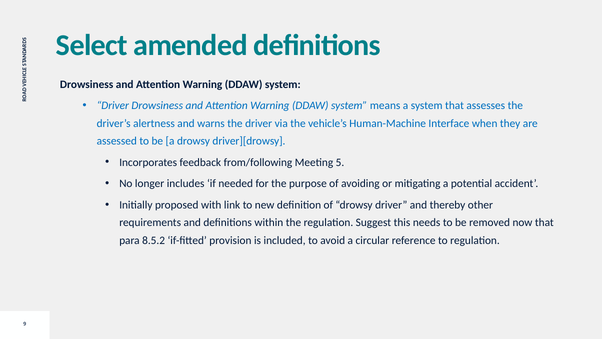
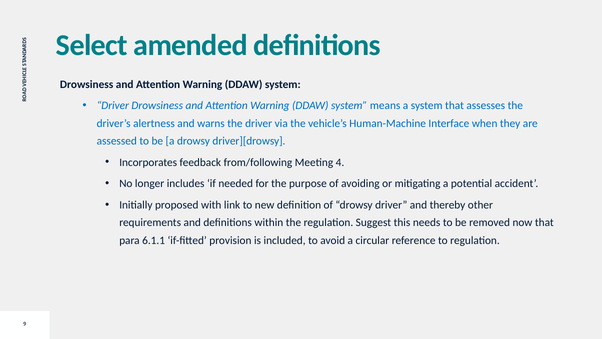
5: 5 -> 4 (340, 162)
8.5.2: 8.5.2 -> 6.1.1 (154, 240)
